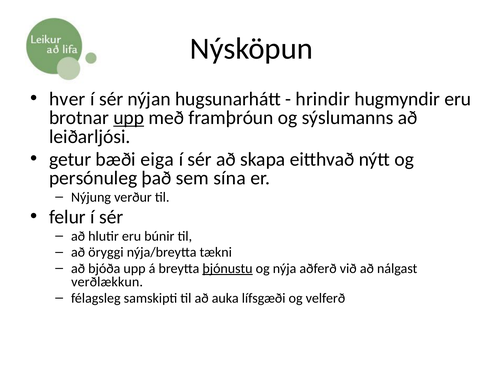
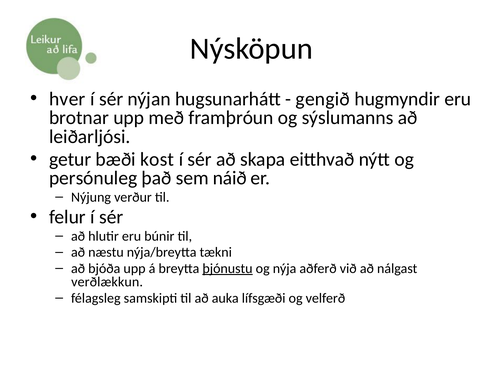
hrindir: hrindir -> gengið (323, 99)
upp underline: present -> none (129, 118)
eiga: eiga -> kost (157, 159)
sína: sína -> náið (230, 178)
öryggi: öryggi -> næstu (106, 252)
